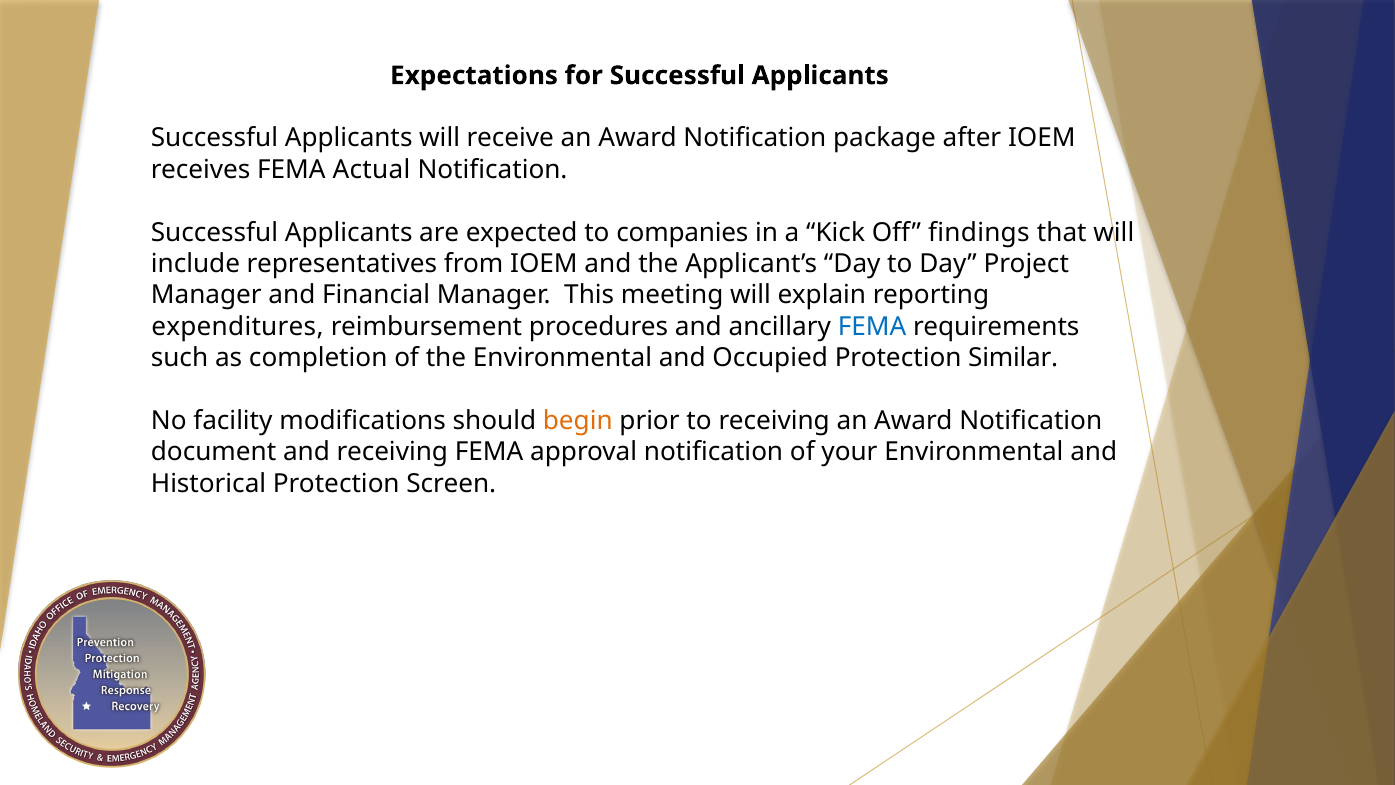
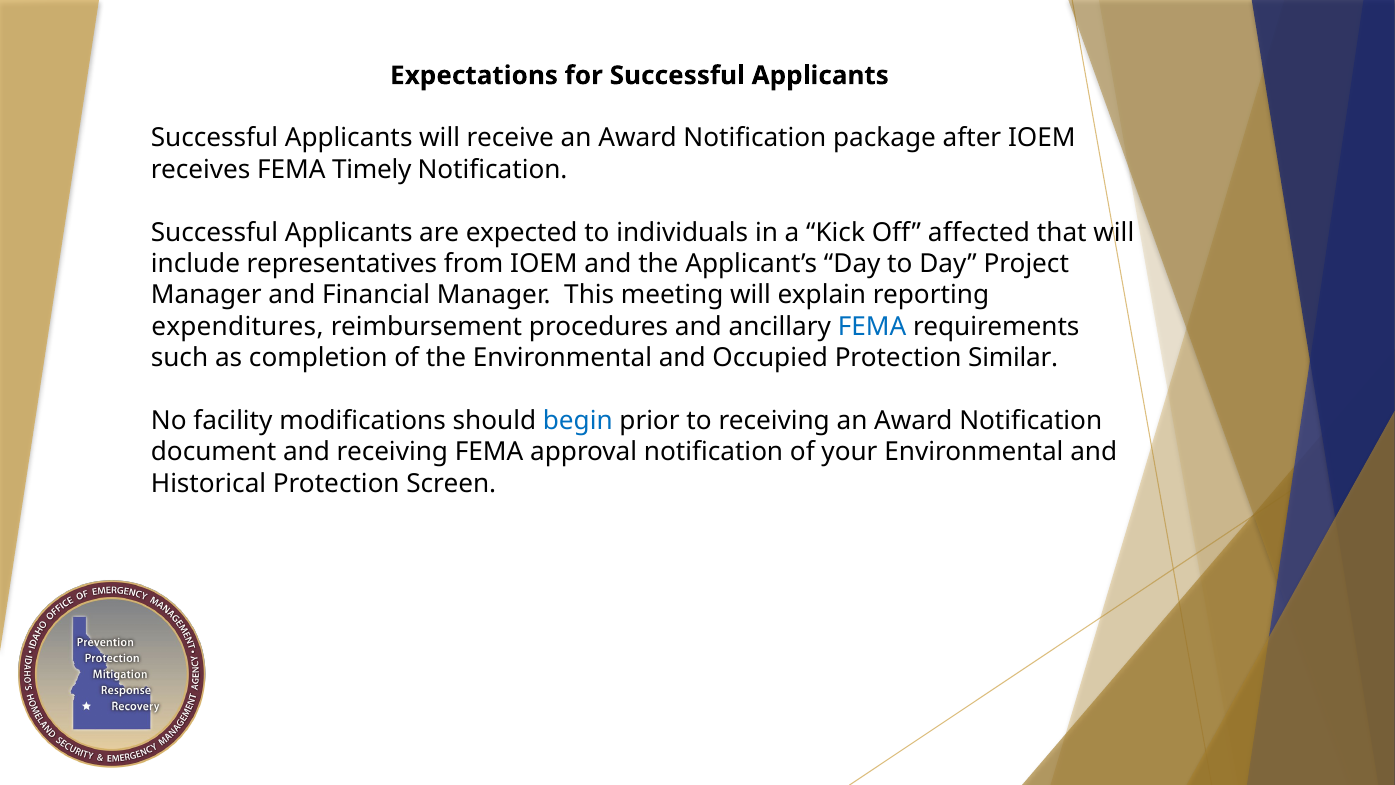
Actual: Actual -> Timely (372, 170)
companies: companies -> individuals (682, 232)
findings: findings -> affected (979, 232)
begin colour: orange -> blue (578, 421)
